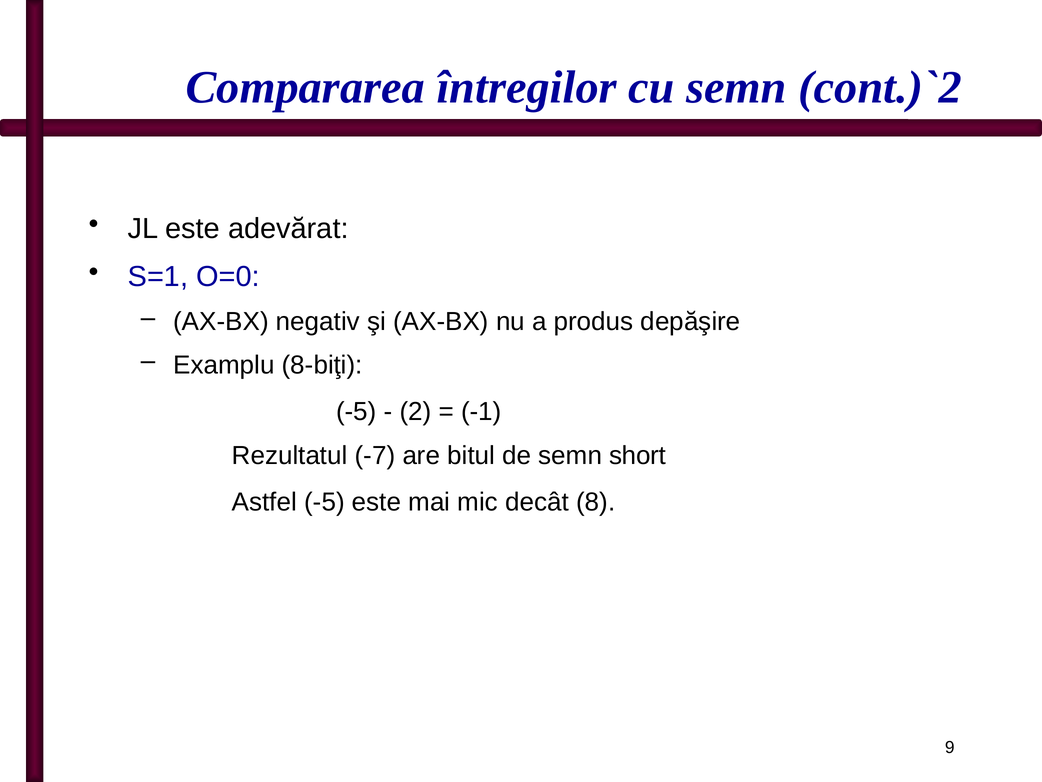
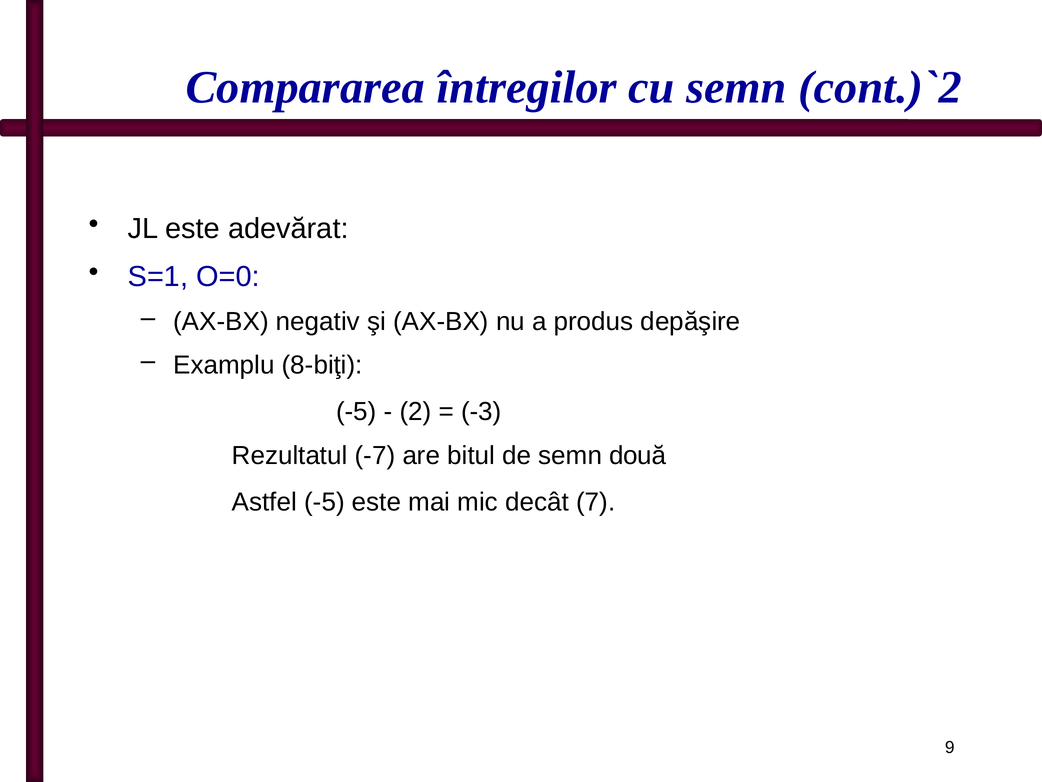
-1: -1 -> -3 (481, 411)
short: short -> două (638, 455)
8: 8 -> 7 (596, 502)
